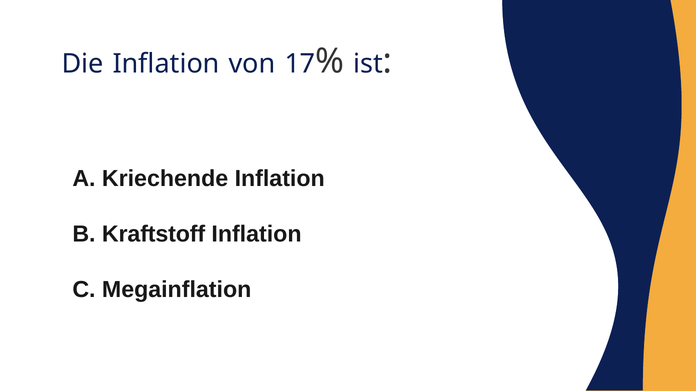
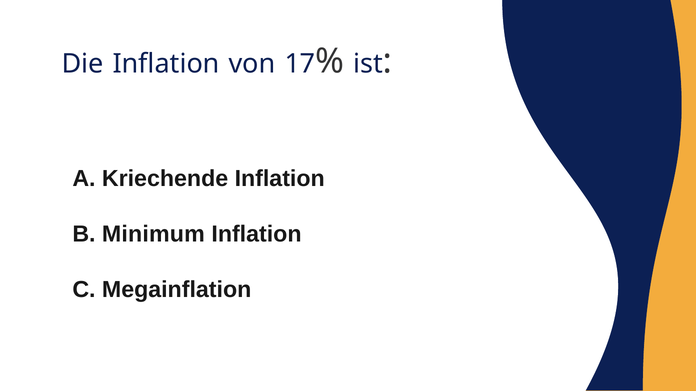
Kraftstoff: Kraftstoff -> Minimum (153, 234)
